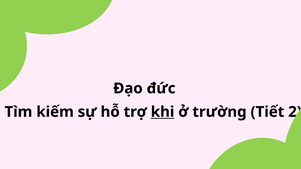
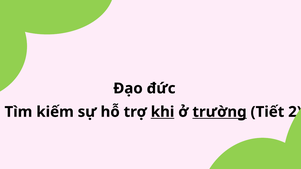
trường underline: none -> present (220, 112)
